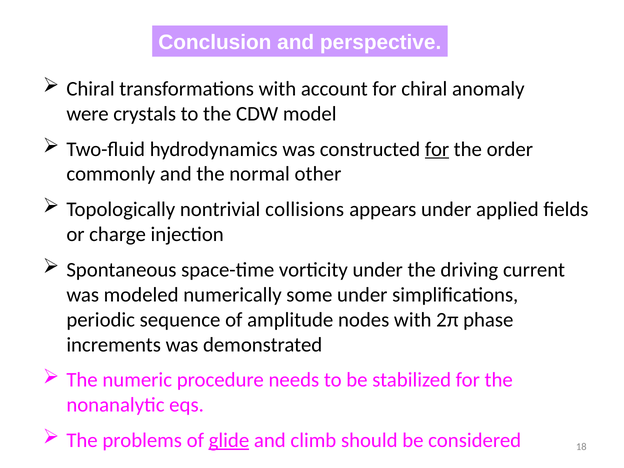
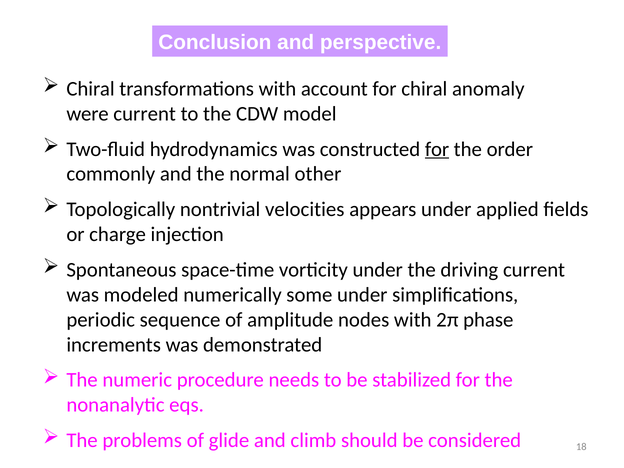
were crystals: crystals -> current (145, 114)
collisions: collisions -> velocities (305, 209)
glide underline: present -> none (229, 440)
